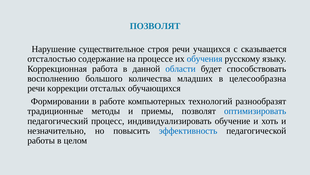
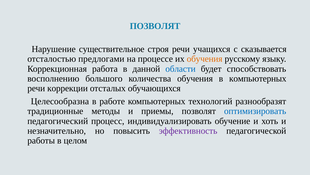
содержание: содержание -> предлогами (101, 59)
обучения colour: blue -> orange (205, 59)
количества младших: младших -> обучения (195, 78)
в целесообразна: целесообразна -> компьютерных (258, 78)
Формировании: Формировании -> Целесообразна (60, 101)
эффективность colour: blue -> purple (188, 130)
